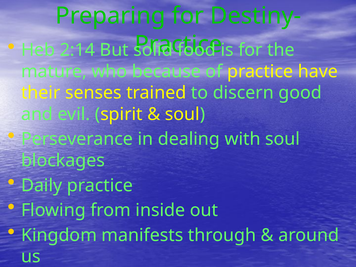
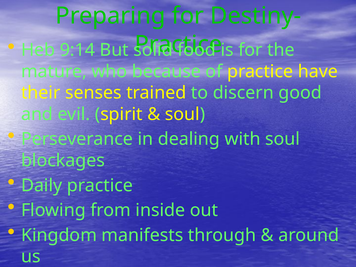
2:14: 2:14 -> 9:14 (77, 50)
